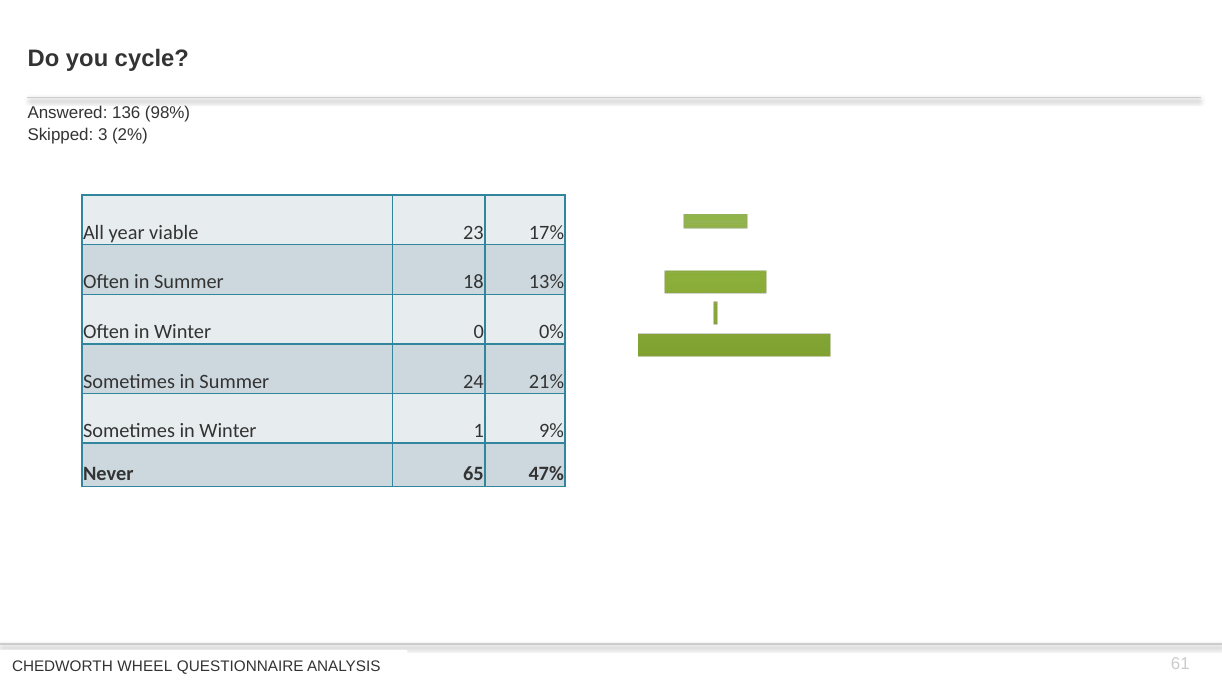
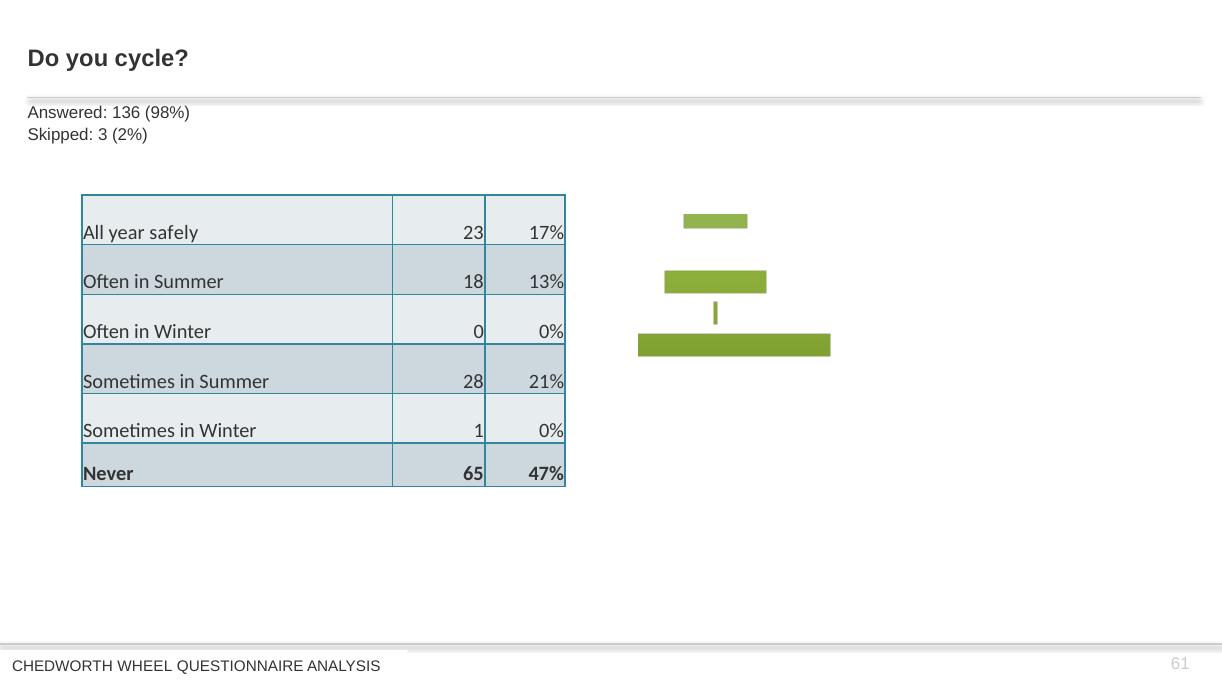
viable: viable -> safely (174, 232)
24: 24 -> 28 (473, 381)
1 9%: 9% -> 0% (552, 431)
